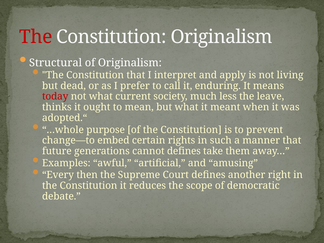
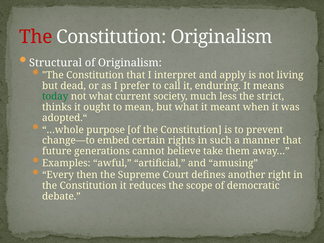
today colour: red -> green (55, 96)
leave: leave -> strict (270, 96)
cannot defines: defines -> believe (184, 151)
